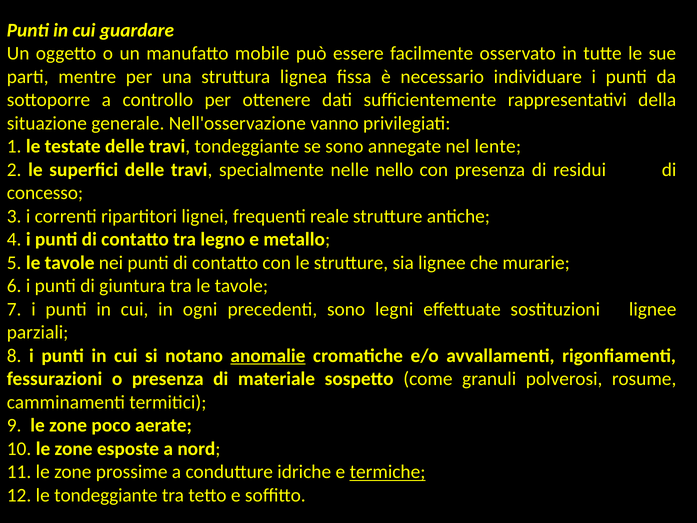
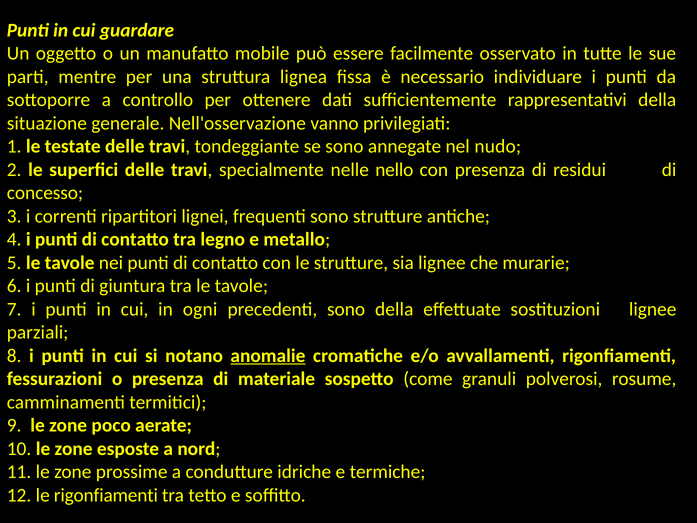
lente: lente -> nudo (498, 146)
frequenti reale: reale -> sono (329, 216)
sono legni: legni -> della (394, 309)
termiche underline: present -> none (388, 472)
le tondeggiante: tondeggiante -> rigonfiamenti (106, 495)
